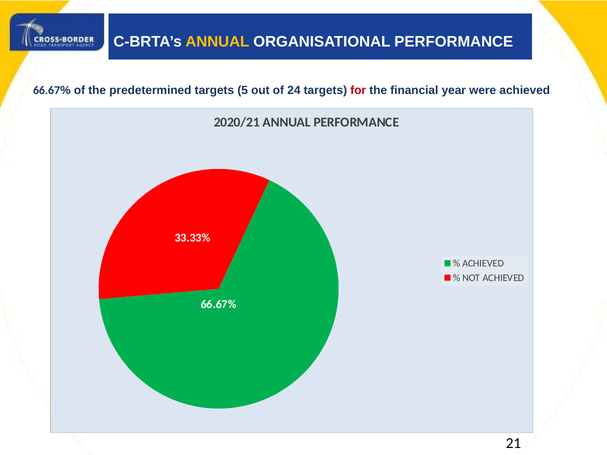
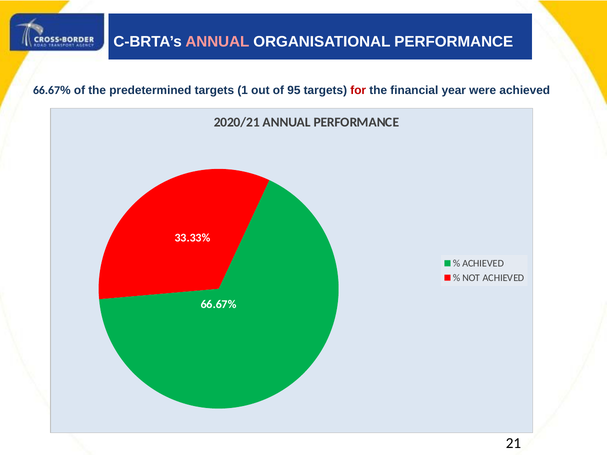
ANNUAL colour: yellow -> pink (217, 42)
5: 5 -> 1 (243, 90)
24: 24 -> 95 (294, 90)
